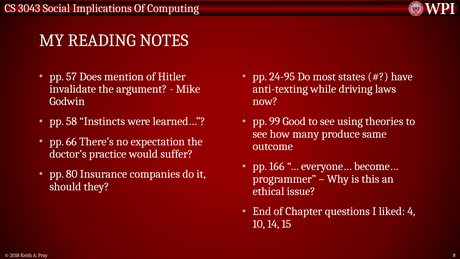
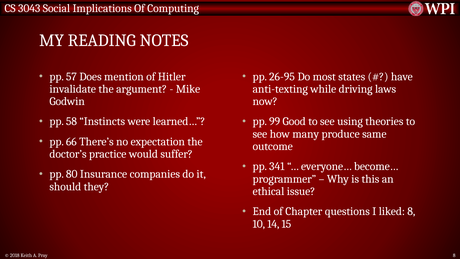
24-95: 24-95 -> 26-95 (282, 76)
166: 166 -> 341 (277, 166)
liked 4: 4 -> 8 (411, 211)
